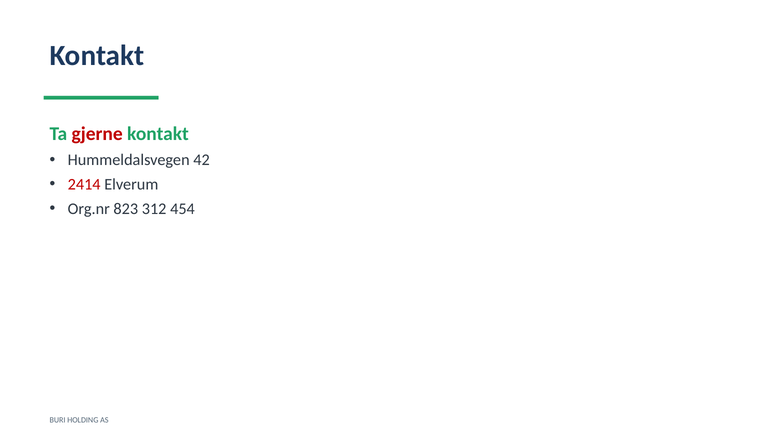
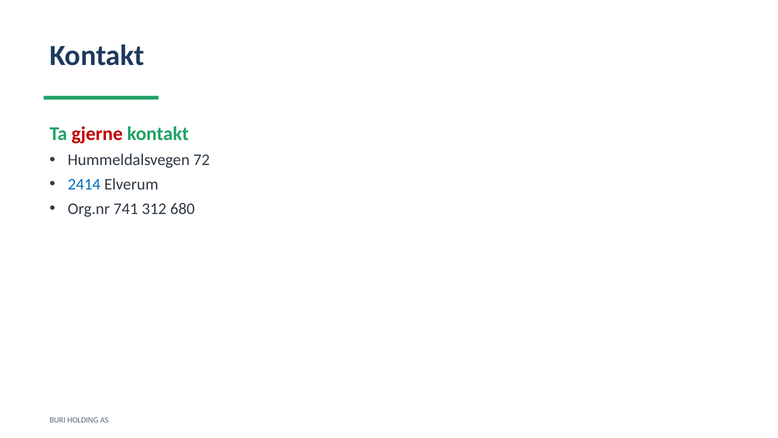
42: 42 -> 72 (202, 160)
2414 colour: red -> blue (84, 184)
823: 823 -> 741 (126, 209)
454: 454 -> 680 (182, 209)
